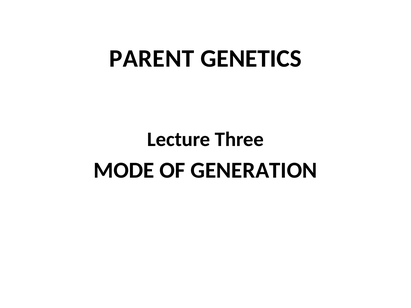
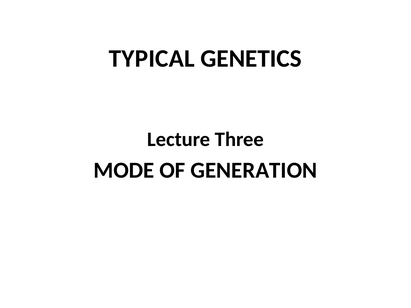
PARENT: PARENT -> TYPICAL (152, 59)
